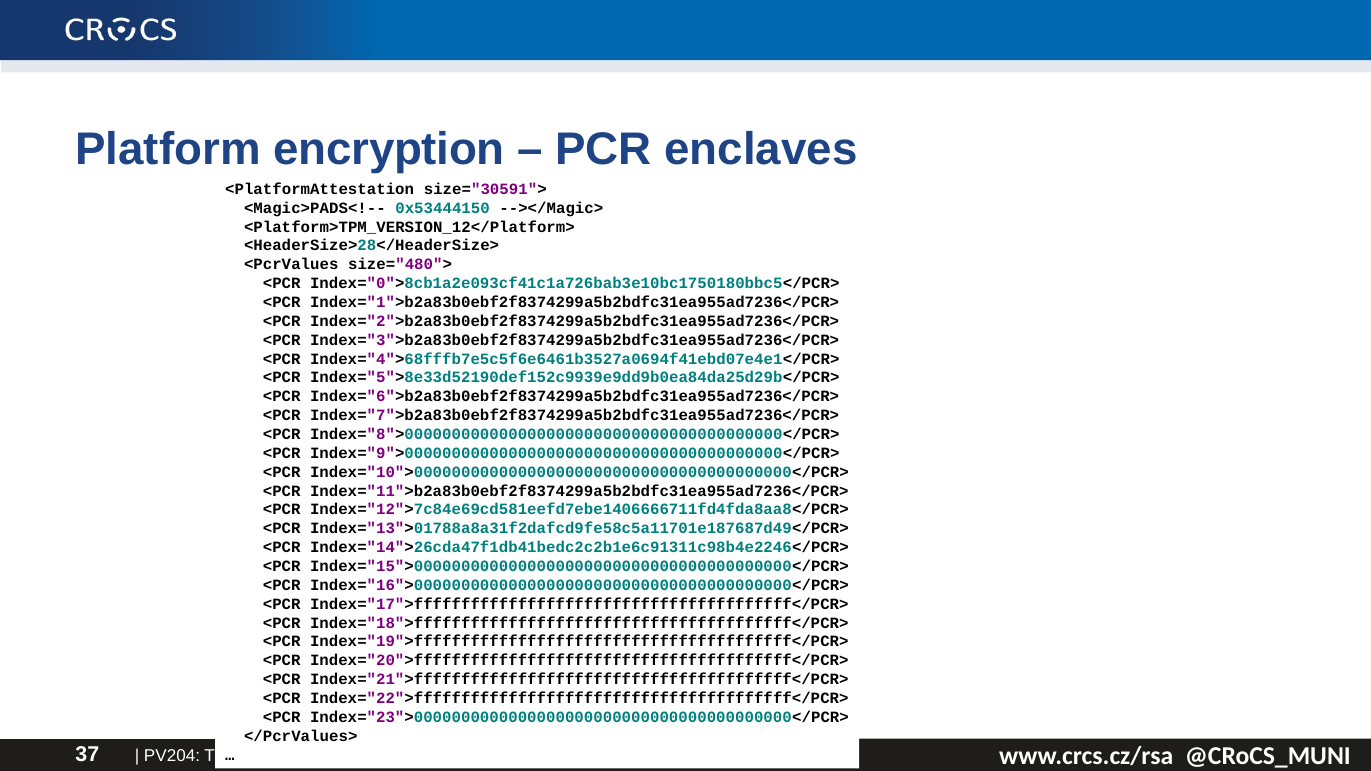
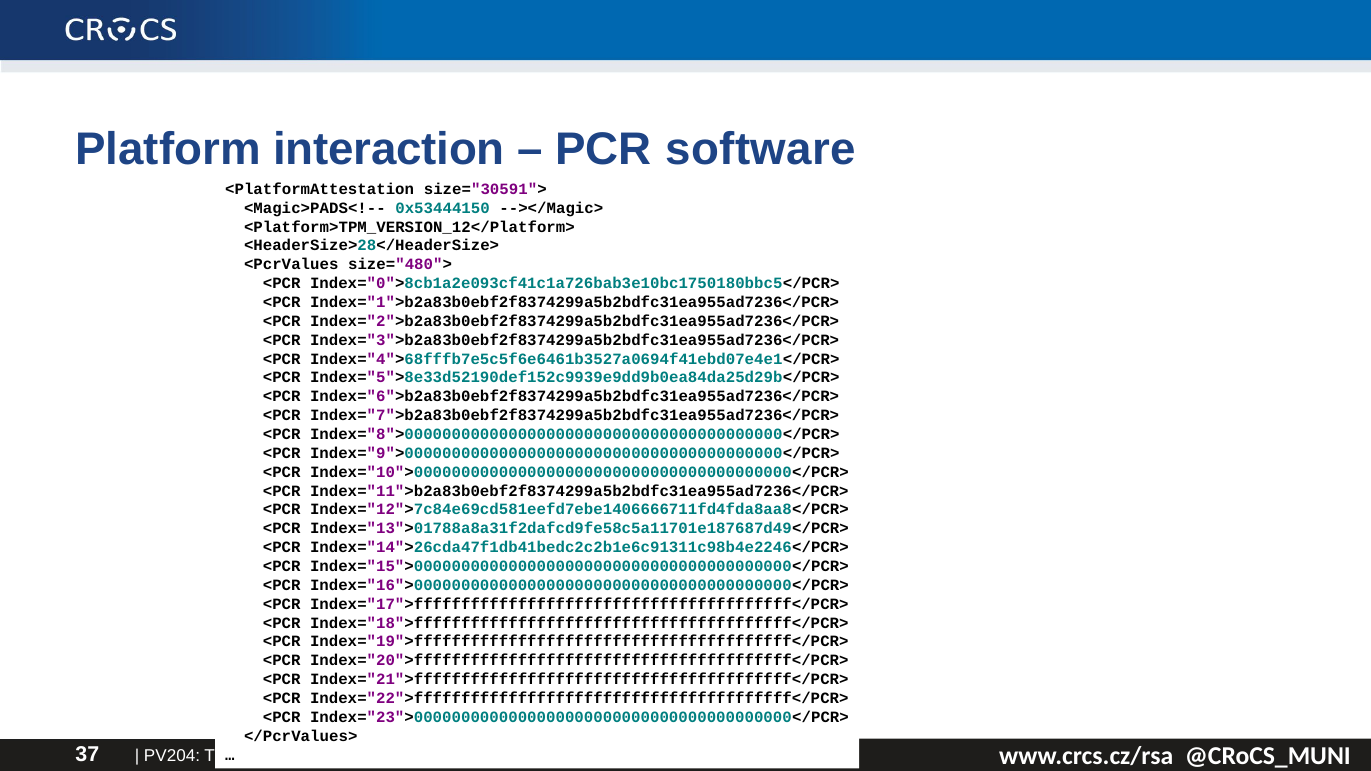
encryption: encryption -> interaction (389, 150)
enclaves: enclaves -> software (761, 150)
